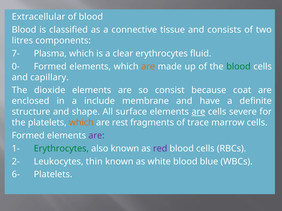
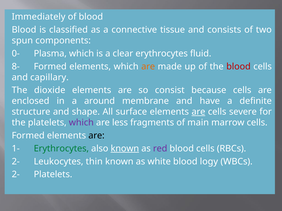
Extracellular: Extracellular -> Immediately (39, 17)
litres: litres -> spun (22, 41)
7-: 7- -> 0- (16, 54)
0-: 0- -> 8- (16, 67)
blood colour: green -> red (238, 67)
because coat: coat -> cells (242, 90)
include: include -> around (100, 101)
which colour: orange -> purple (81, 123)
rest: rest -> less (120, 123)
trace: trace -> main (198, 123)
are colour: purple -> black (96, 136)
known underline: none -> present (125, 149)
blue: blue -> logy (209, 162)
6-: 6- -> 2- (16, 175)
